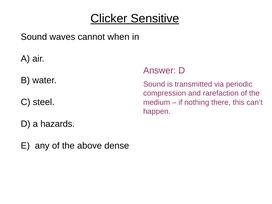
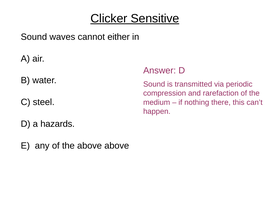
when: when -> either (119, 37)
above dense: dense -> above (117, 146)
